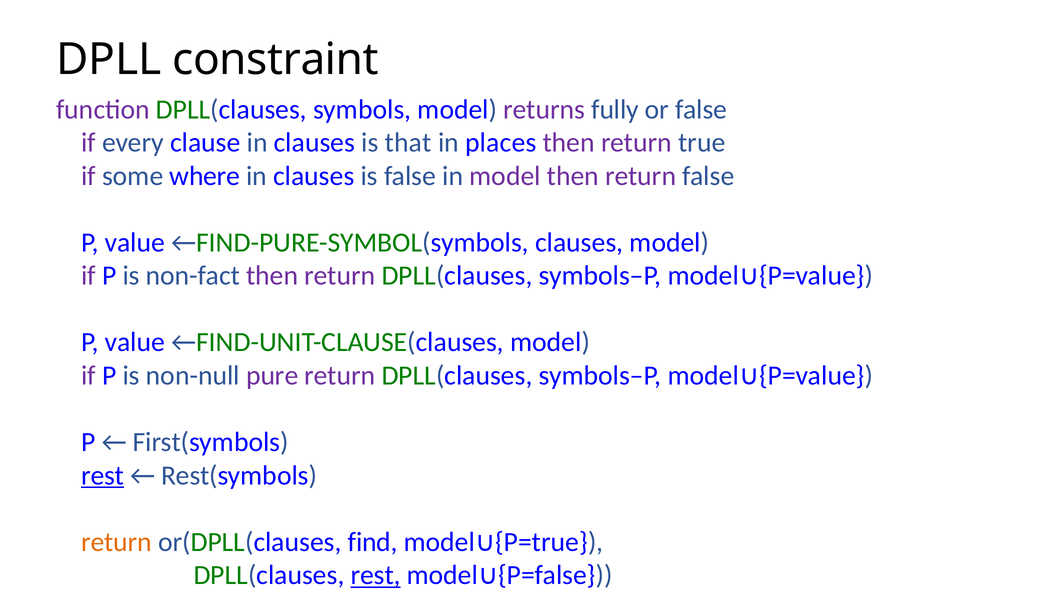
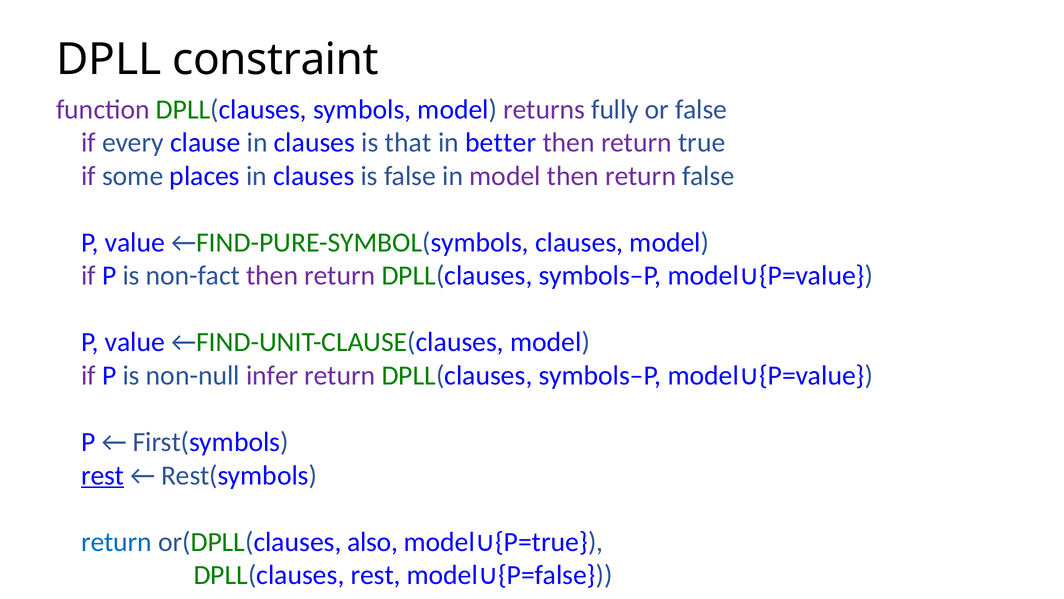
places: places -> better (501, 143)
where: where -> places (205, 176)
pure: pure -> infer (272, 375)
return colour: orange -> blue (116, 541)
find: find -> also (373, 541)
rest underline: present -> none (376, 575)
